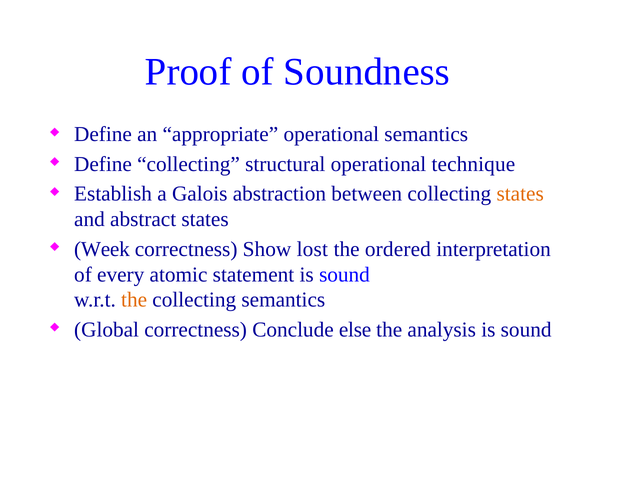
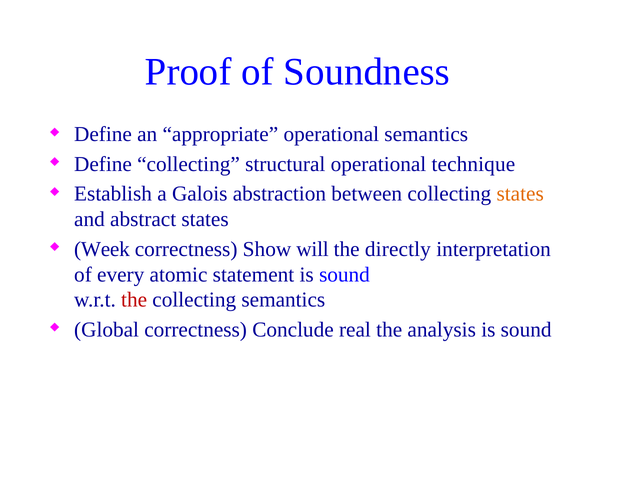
lost: lost -> will (313, 249)
ordered: ordered -> directly (398, 249)
the colour: orange -> red (134, 300)
else: else -> real (355, 330)
